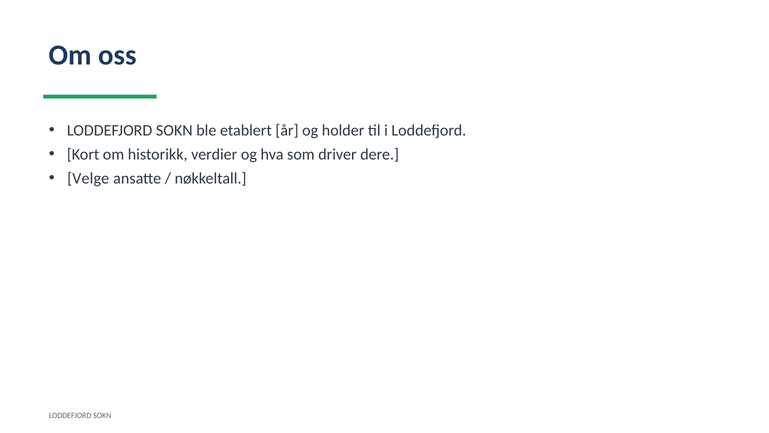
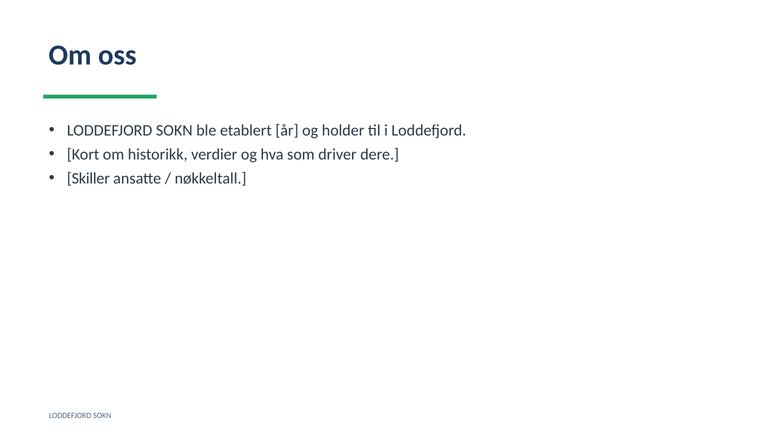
Velge: Velge -> Skiller (88, 178)
